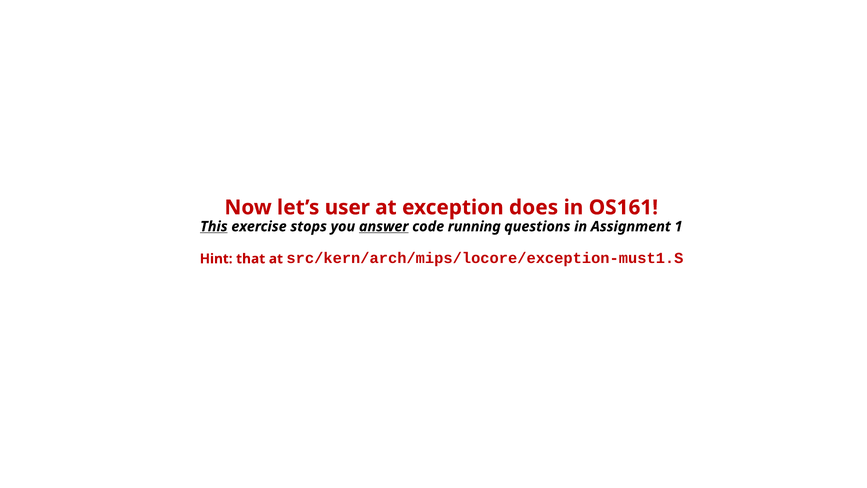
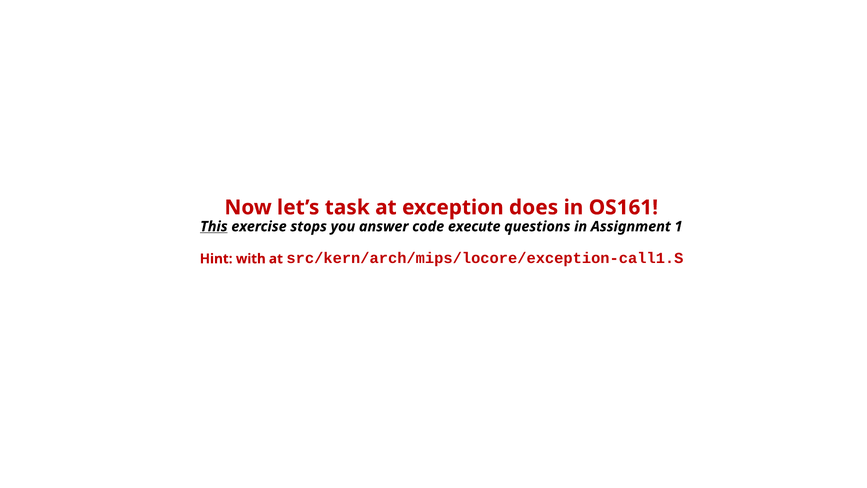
user: user -> task (347, 207)
answer underline: present -> none (384, 226)
running: running -> execute (474, 226)
that: that -> with (251, 259)
src/kern/arch/mips/locore/exception-must1.S: src/kern/arch/mips/locore/exception-must1.S -> src/kern/arch/mips/locore/exception-call1.S (485, 258)
